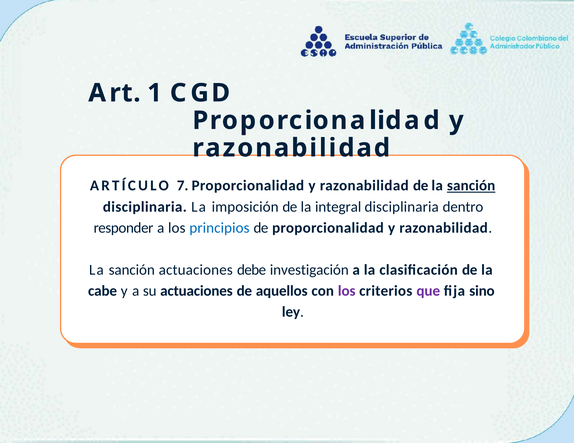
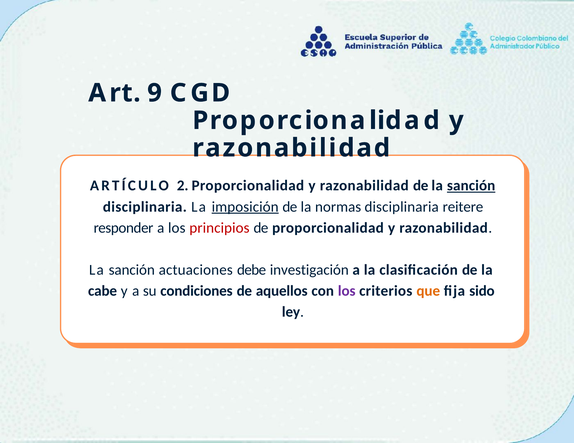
1: 1 -> 9 (155, 93)
7: 7 -> 2 (183, 186)
imposición underline: none -> present (245, 207)
integral: integral -> normas (338, 207)
dentro: dentro -> reitere (463, 207)
principios colour: blue -> red (219, 228)
su actuaciones: actuaciones -> condiciones (196, 291)
que colour: purple -> orange (428, 291)
sino: sino -> sido (482, 291)
